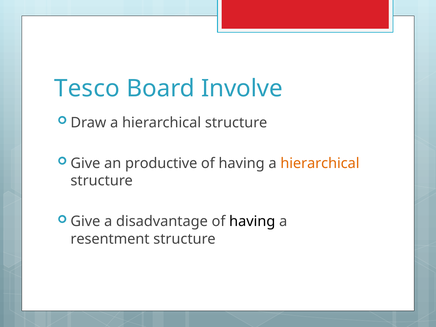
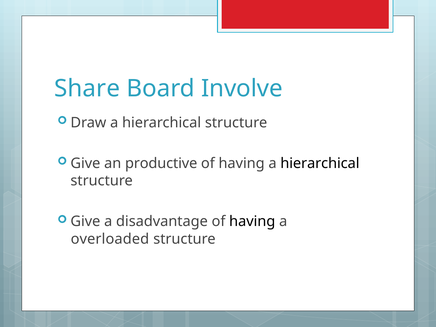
Tesco: Tesco -> Share (87, 88)
hierarchical colour: orange -> black (320, 163)
resentment: resentment -> overloaded (110, 239)
